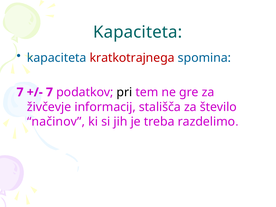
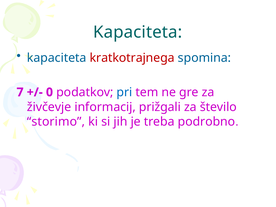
7: 7 -> 0 (49, 92)
pri colour: black -> blue (124, 92)
stališča: stališča -> prižgali (160, 107)
načinov: načinov -> storimo (56, 122)
razdelimo: razdelimo -> podrobno (206, 122)
